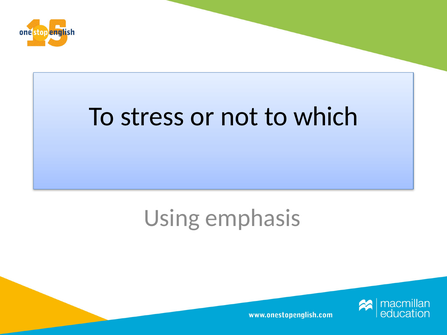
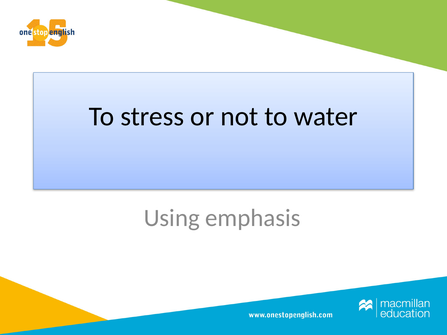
which: which -> water (326, 116)
